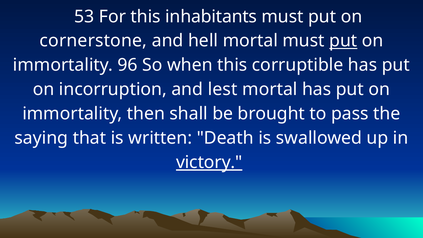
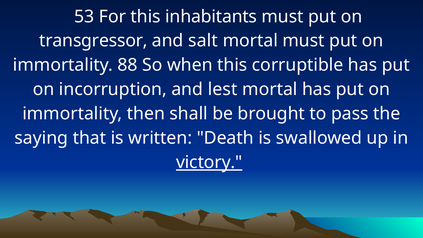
cornerstone: cornerstone -> transgressor (93, 41)
hell: hell -> salt (203, 41)
put underline: present -> none (343, 41)
96: 96 -> 88 (128, 65)
